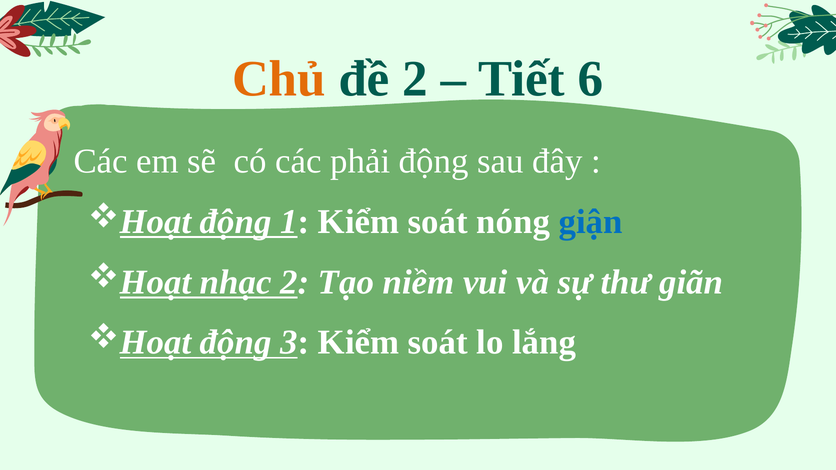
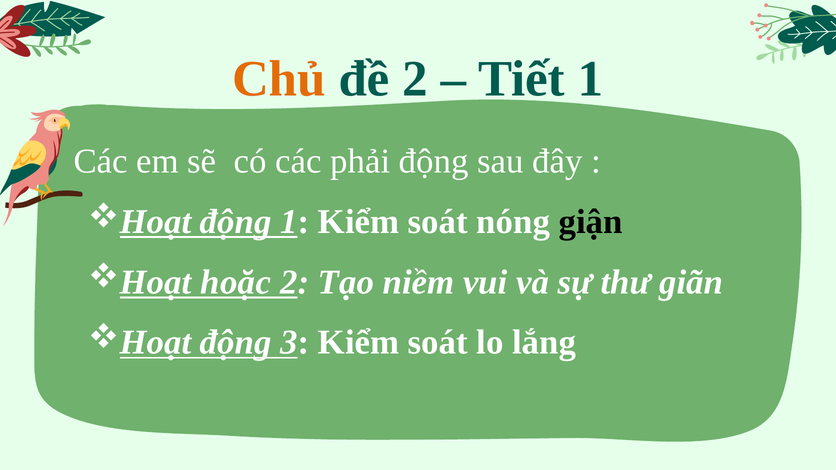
Tiết 6: 6 -> 1 (590, 79)
giận colour: blue -> black (591, 222)
nhạc: nhạc -> hoặc (236, 282)
